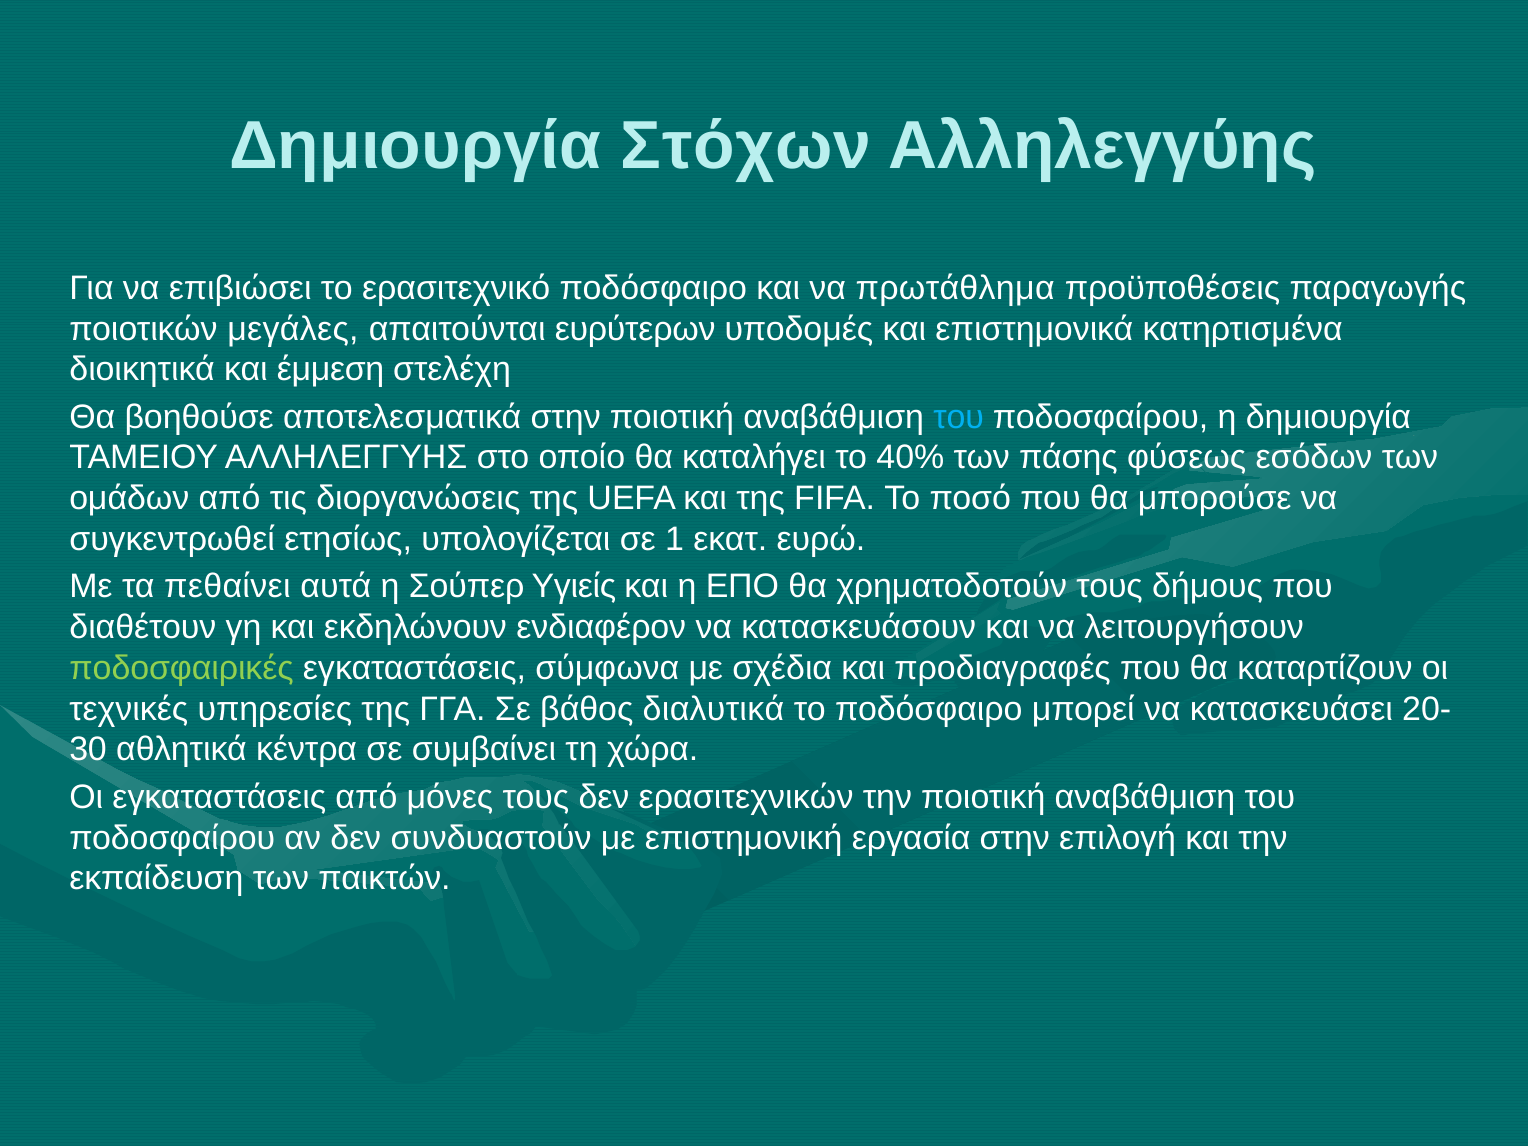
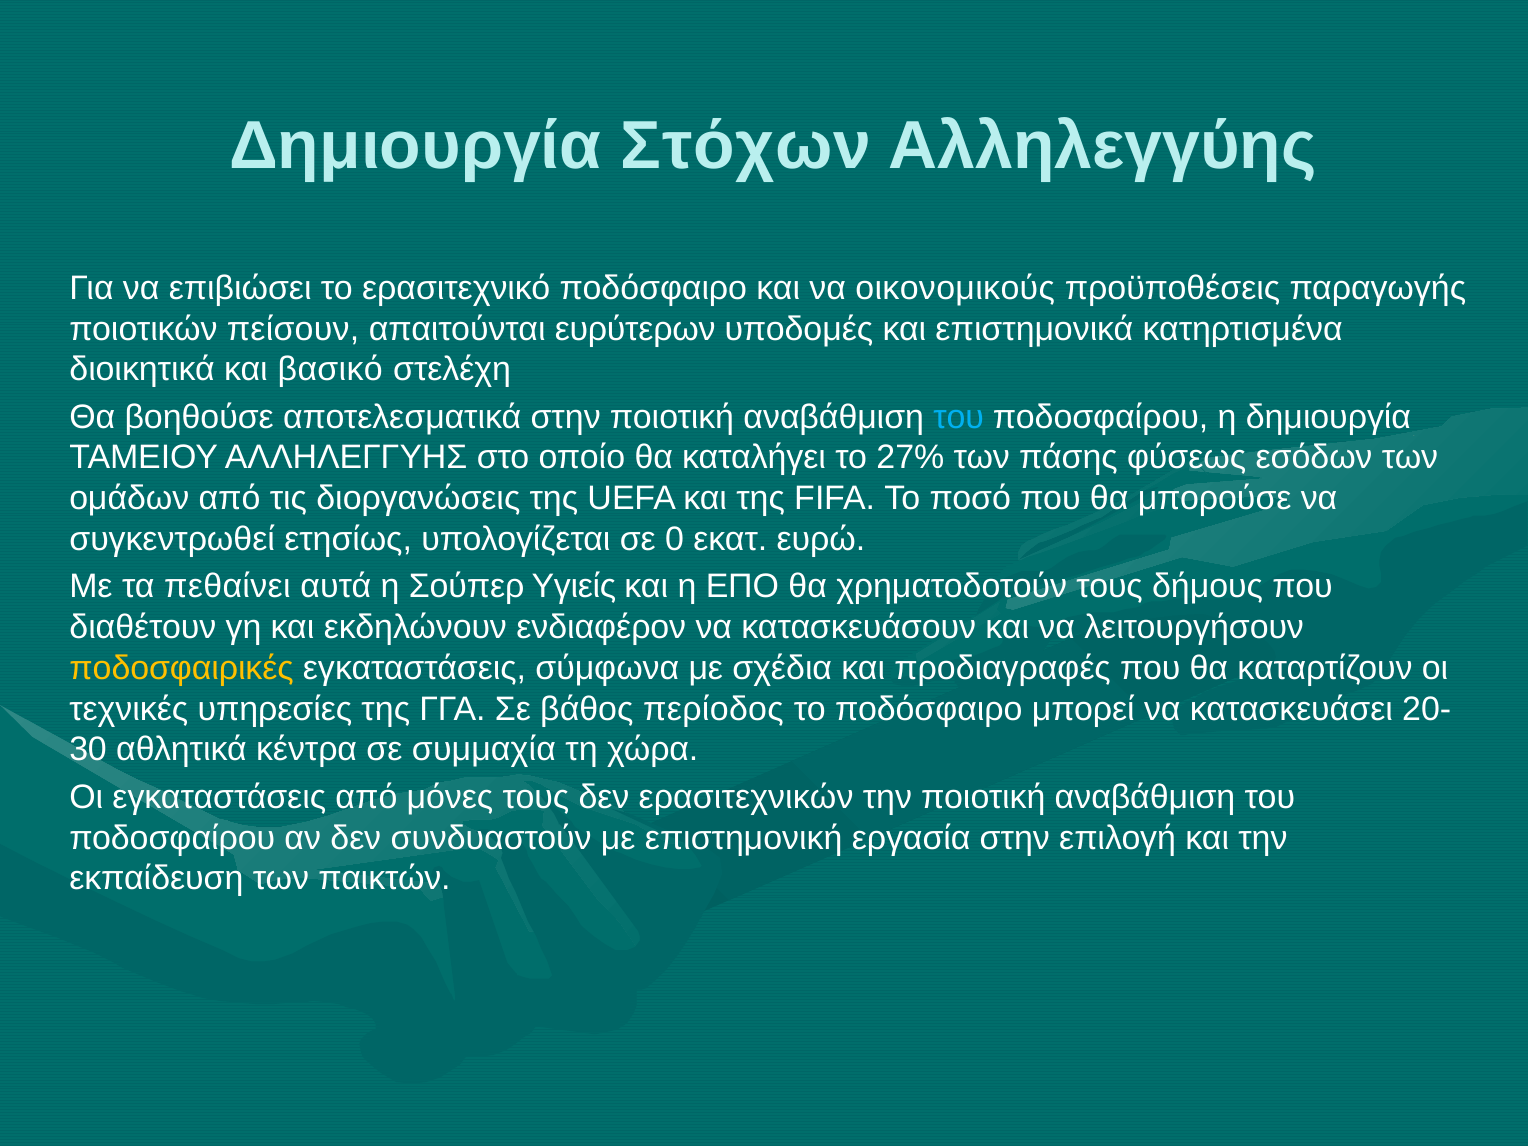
πρωτάθλημα: πρωτάθλημα -> οικονομικούς (955, 288)
μεγάλες: μεγάλες -> πείσουν (293, 329)
έμμεση: έμμεση -> βασικό (330, 370)
40%: 40% -> 27% (910, 458)
1: 1 -> 0 (675, 539)
ποδοσφαιρικές colour: light green -> yellow (182, 668)
διαλυτικά: διαλυτικά -> περίοδος (713, 709)
συμβαίνει: συμβαίνει -> συμμαχία (484, 750)
